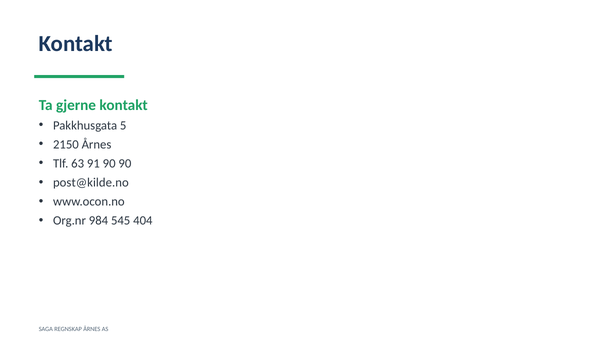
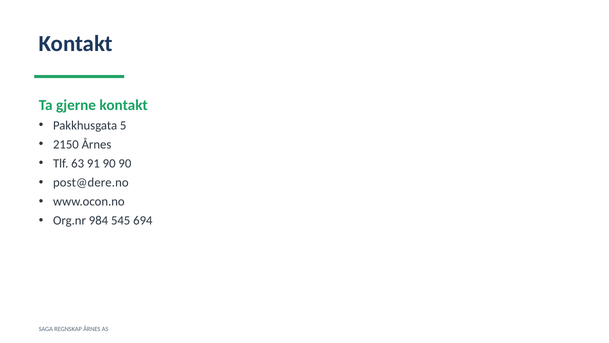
post@kilde.no: post@kilde.no -> post@dere.no (91, 182)
404: 404 -> 694 (143, 220)
